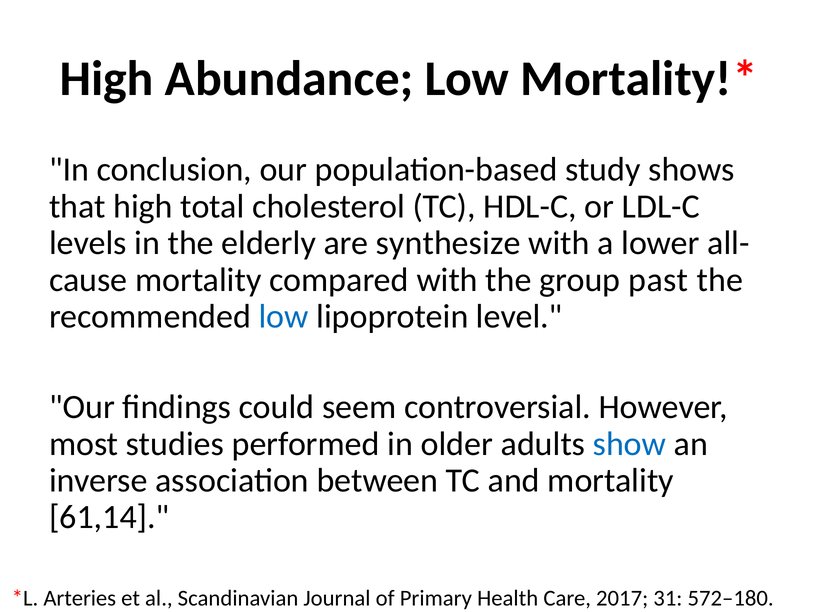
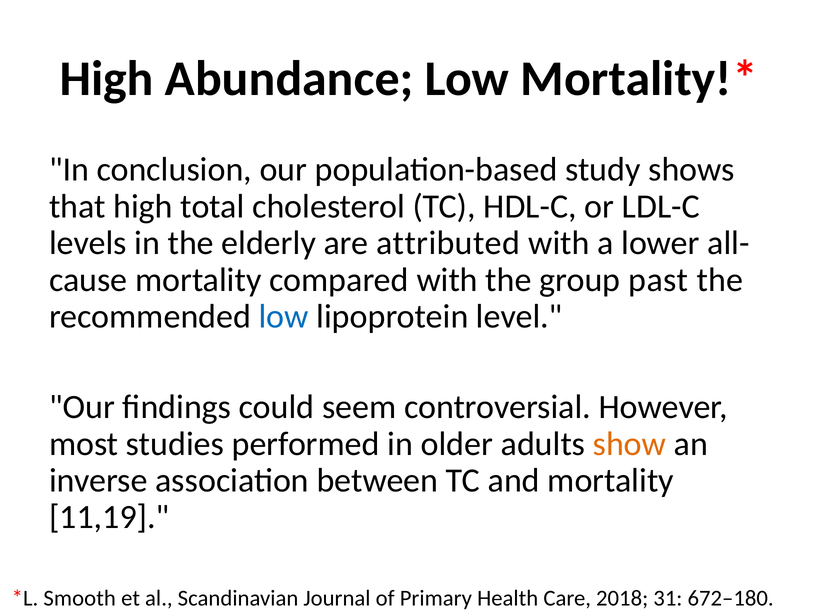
synthesize: synthesize -> attributed (448, 243)
show colour: blue -> orange (630, 444)
61,14: 61,14 -> 11,19 (109, 518)
Arteries: Arteries -> Smooth (80, 599)
2017: 2017 -> 2018 (622, 599)
572–180: 572–180 -> 672–180 (731, 599)
